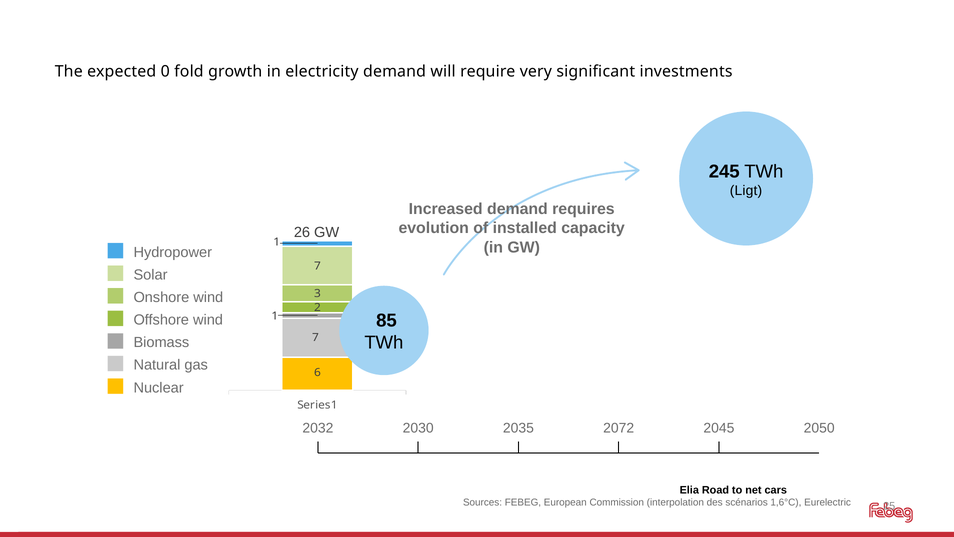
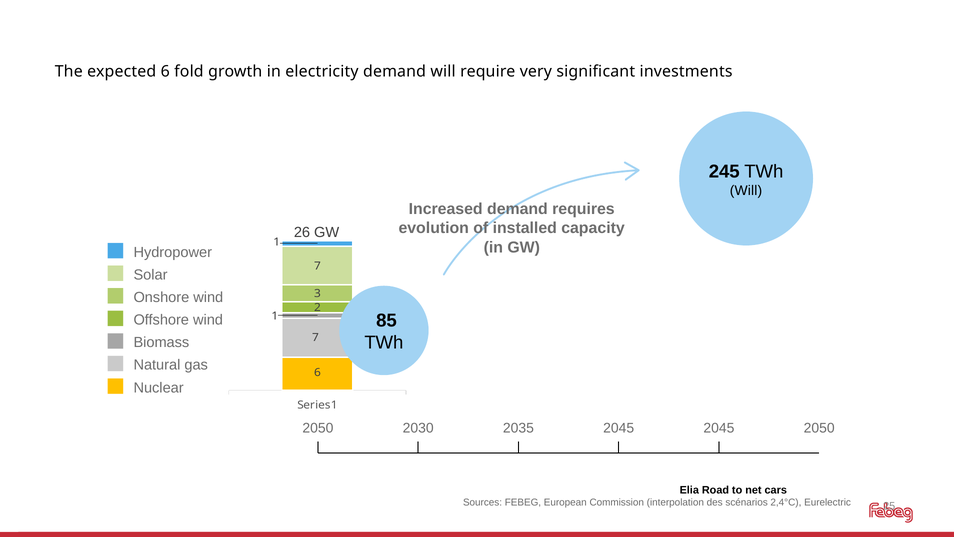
expected 0: 0 -> 6 (165, 71)
Ligt: Ligt -> Will (746, 190)
2032: 2032 -> 2050 (318, 428)
2035 2072: 2072 -> 2045 (619, 428)
1,6°C: 1,6°C -> 2,4°C (786, 502)
